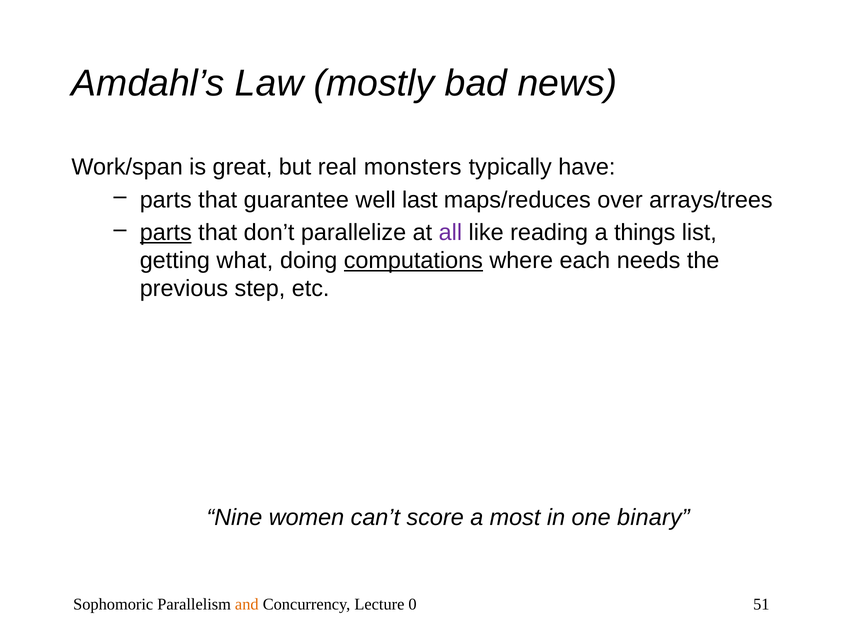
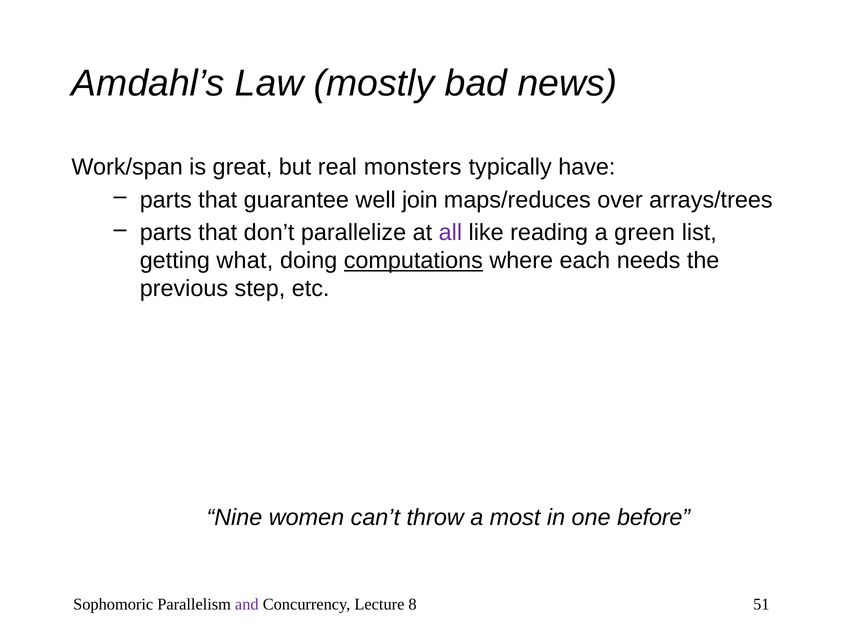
last: last -> join (420, 200)
parts underline: present -> none (166, 232)
things: things -> green (645, 232)
score: score -> throw (435, 518)
binary: binary -> before (654, 518)
and colour: orange -> purple (247, 604)
0: 0 -> 8 (413, 604)
